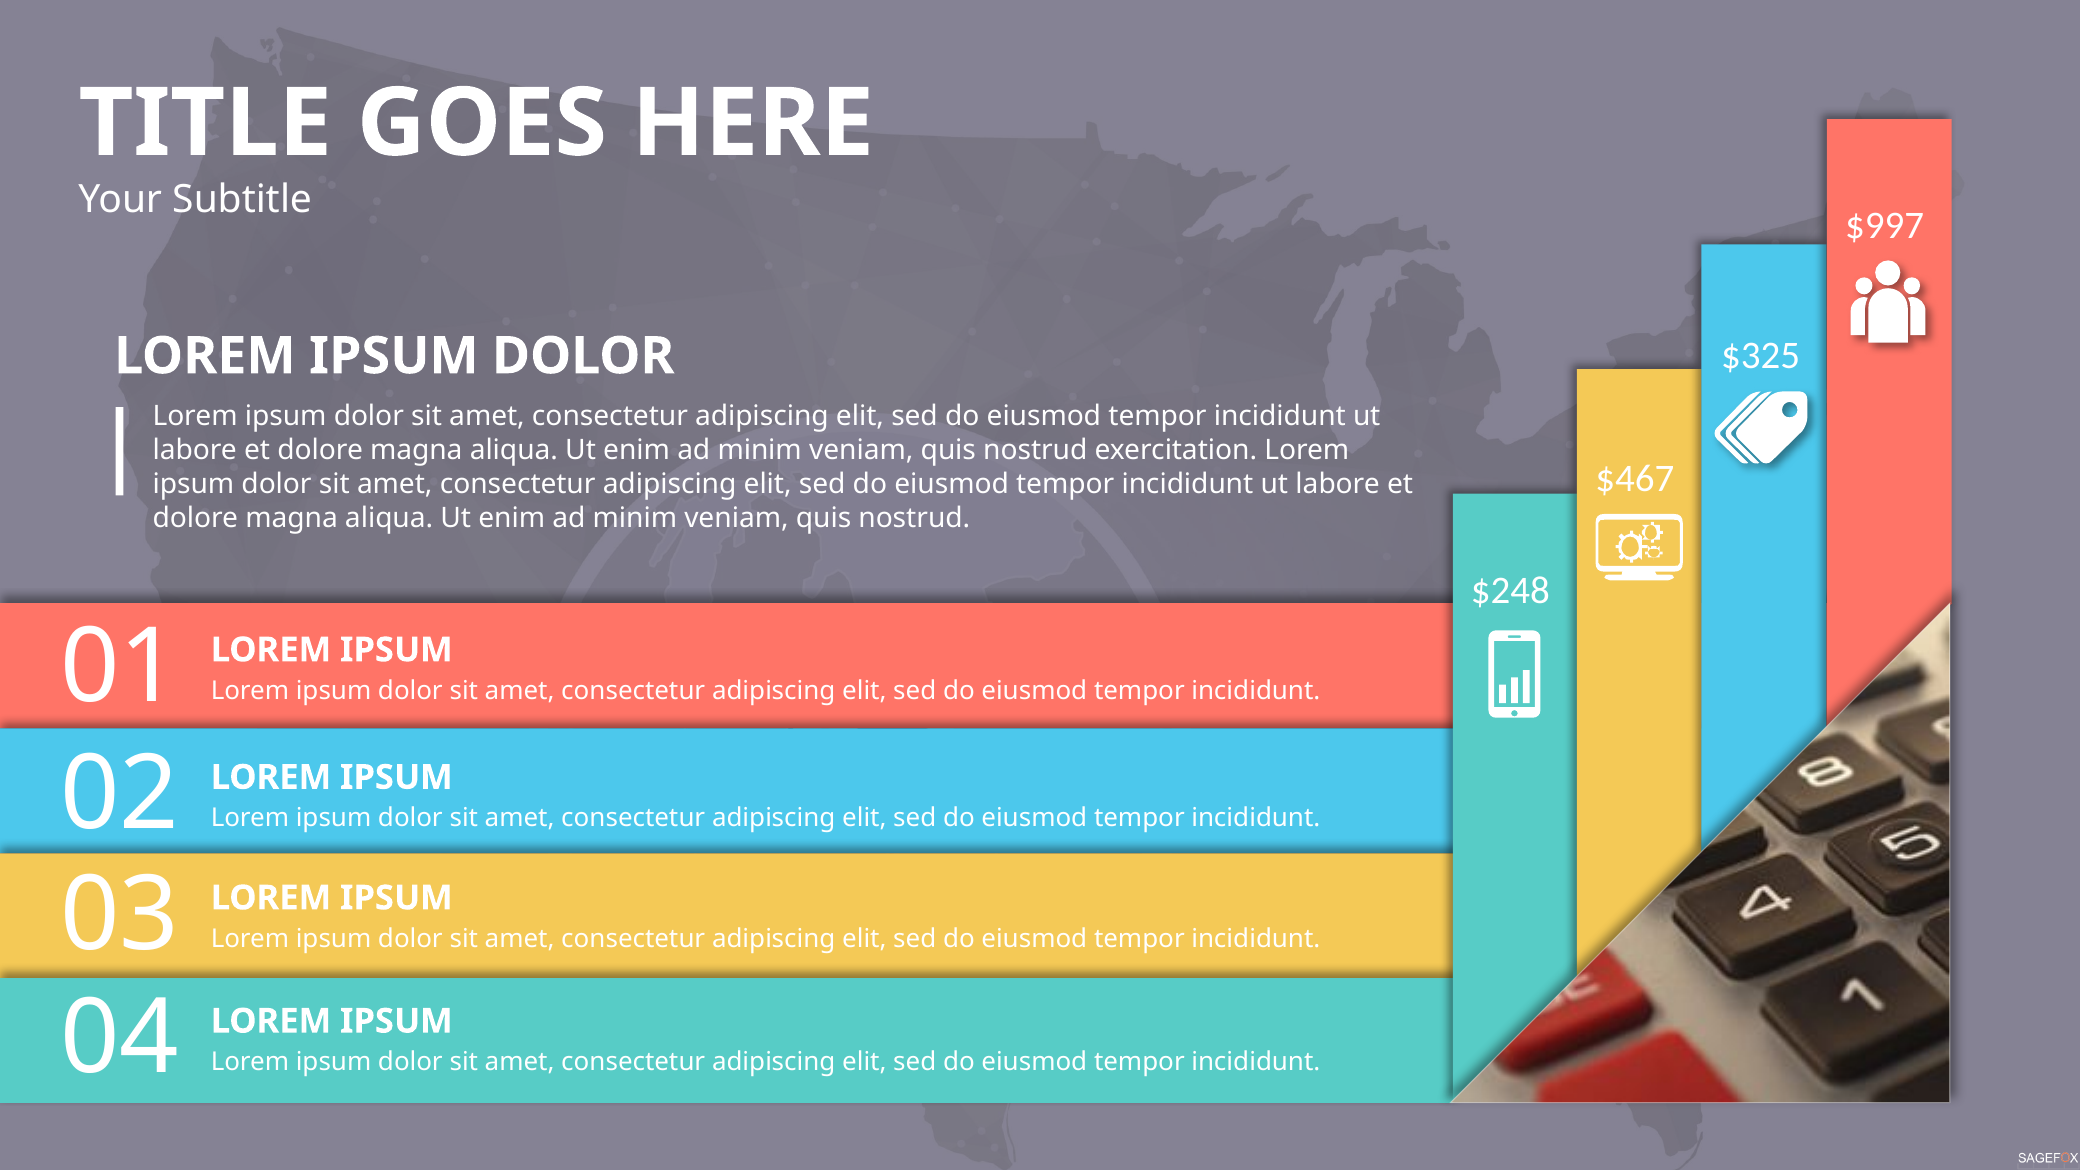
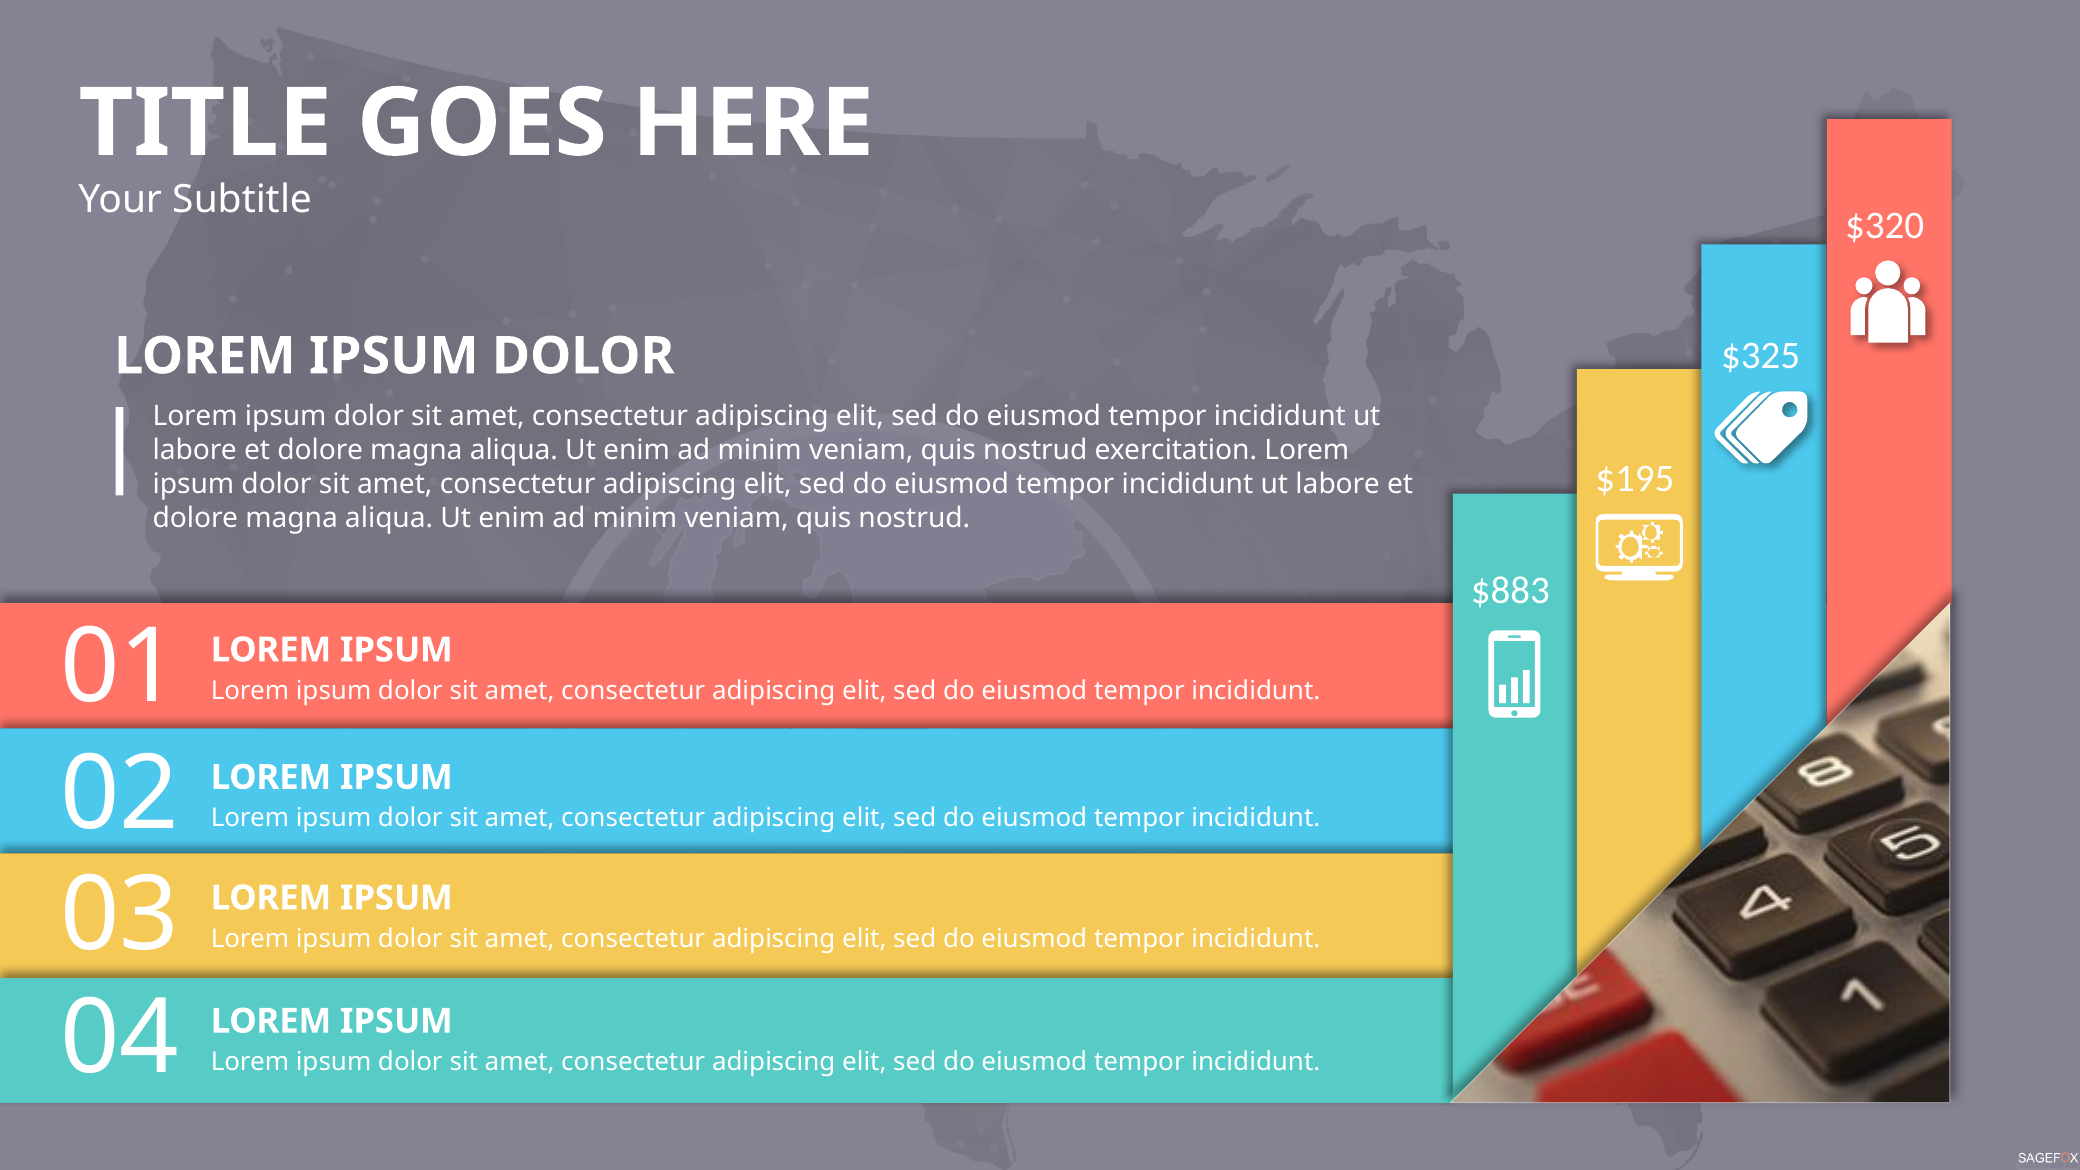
$997: $997 -> $320 (1885, 226)
$467: $467 -> $195 (1635, 479)
$248: $248 -> $883 (1510, 590)
